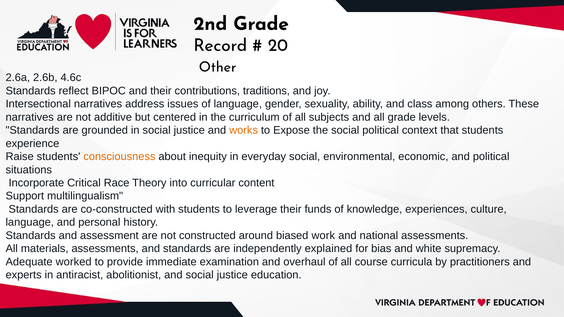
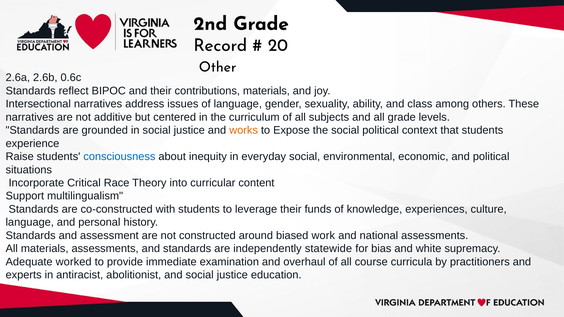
4.6c: 4.6c -> 0.6c (71, 78)
contributions traditions: traditions -> materials (266, 91)
consciousness colour: orange -> blue (119, 157)
explained: explained -> statewide (328, 249)
